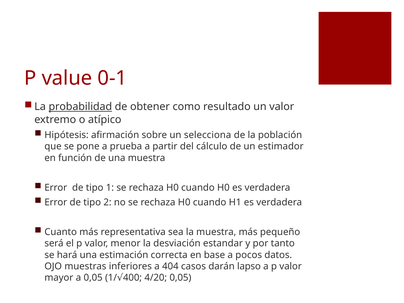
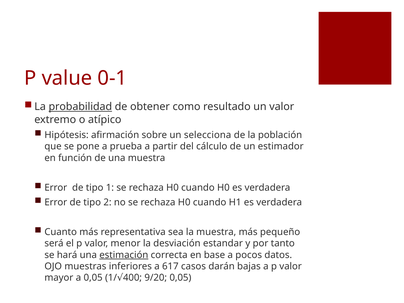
estimación underline: none -> present (124, 255)
404: 404 -> 617 (170, 266)
lapso: lapso -> bajas (249, 266)
4/20: 4/20 -> 9/20 (156, 278)
